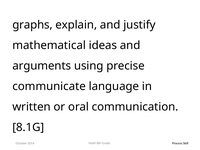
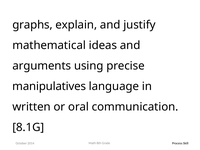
communicate: communicate -> manipulatives (49, 86)
